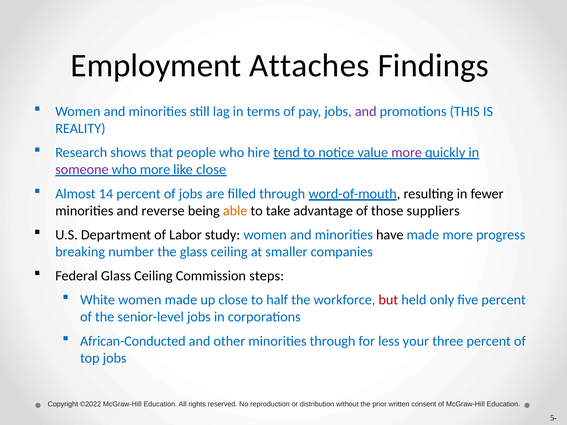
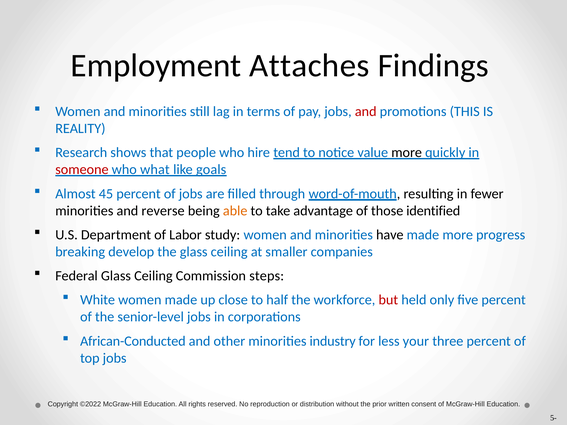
and colour: purple -> red (366, 112)
more colour: purple -> black (407, 153)
someone colour: purple -> red (82, 170)
who more: more -> what (155, 170)
like close: close -> goals (211, 170)
14: 14 -> 45 (106, 194)
suppliers: suppliers -> identified (433, 211)
number: number -> develop (131, 252)
minorities through: through -> industry (333, 341)
